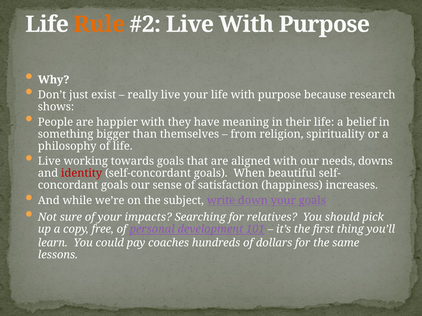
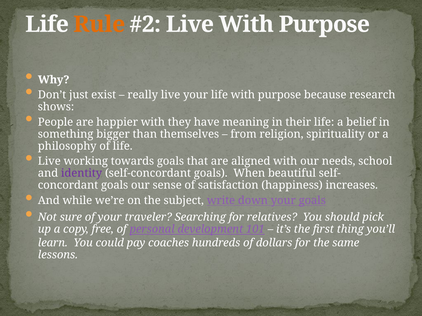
downs: downs -> school (375, 162)
identity colour: red -> purple (82, 174)
impacts: impacts -> traveler (148, 218)
